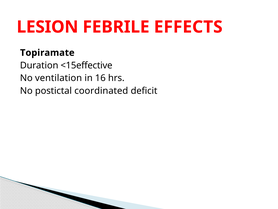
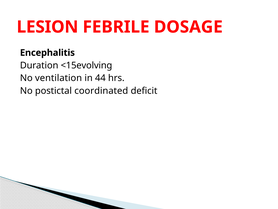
EFFECTS: EFFECTS -> DOSAGE (188, 27)
Topiramate: Topiramate -> Encephalitis (47, 53)
<15effective: <15effective -> <15evolving (86, 65)
16: 16 -> 44 (100, 78)
